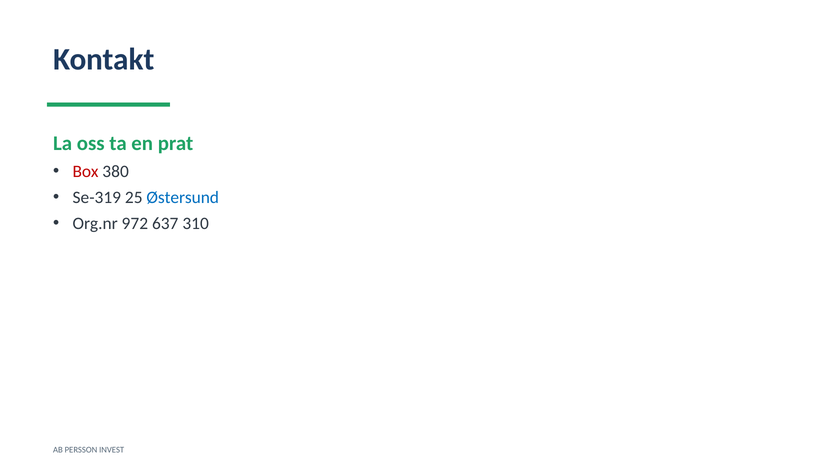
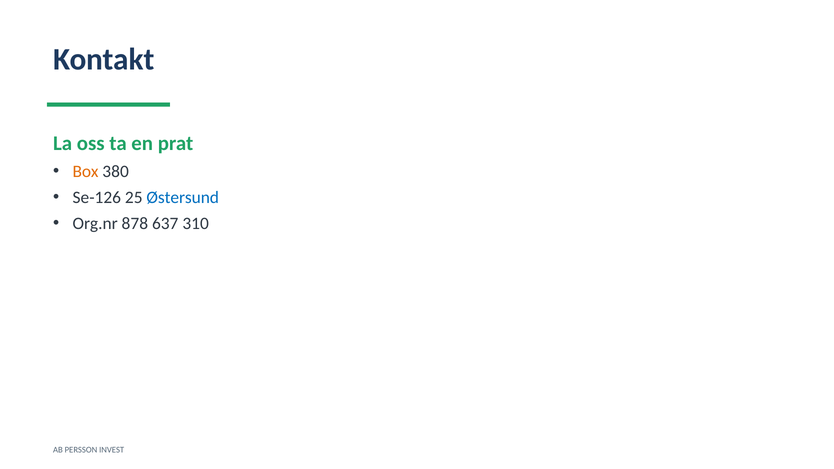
Box colour: red -> orange (86, 171)
Se-319: Se-319 -> Se-126 (97, 198)
972: 972 -> 878 (135, 224)
